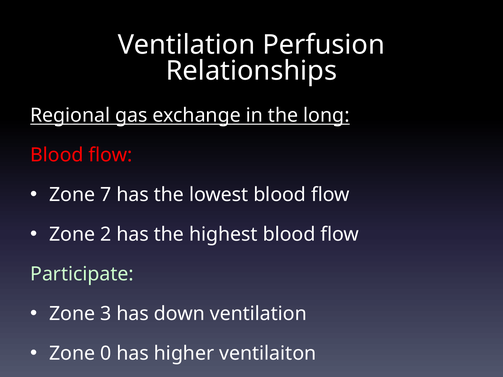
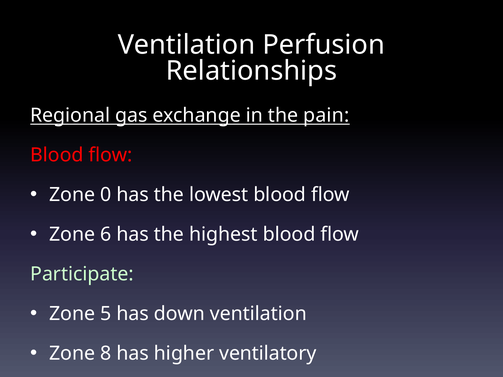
long: long -> pain (326, 115)
7: 7 -> 0 (106, 195)
2: 2 -> 6 (106, 234)
3: 3 -> 5 (106, 314)
0: 0 -> 8 (106, 354)
ventilaiton: ventilaiton -> ventilatory (268, 354)
